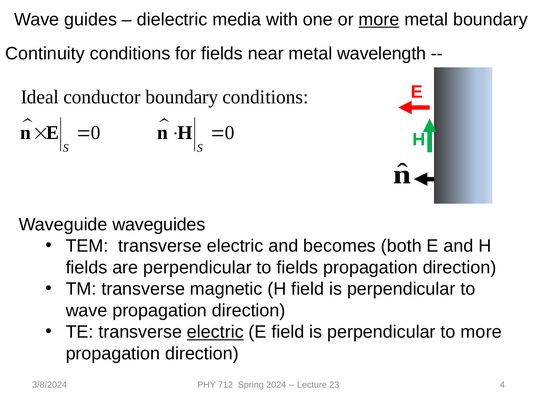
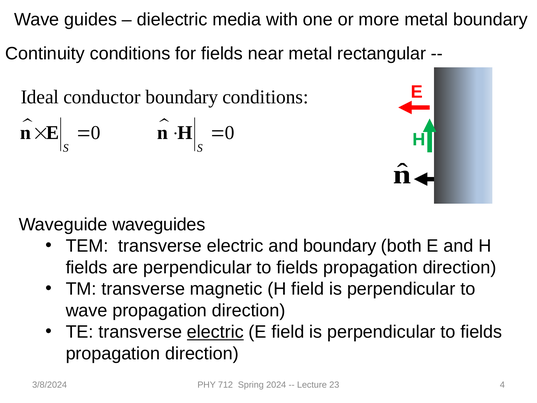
more underline: present -> none (379, 20)
wavelength: wavelength -> rectangular (382, 54)
and becomes: becomes -> boundary (340, 246)
is perpendicular to more: more -> fields (481, 332)
